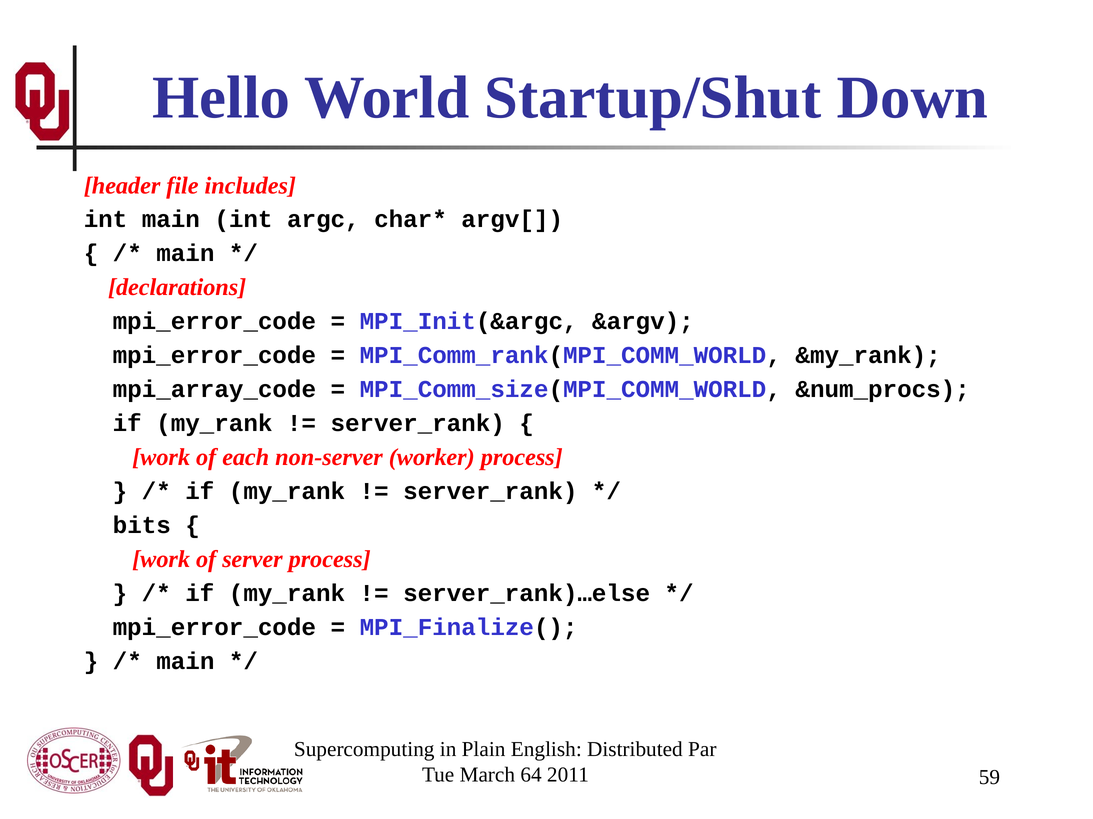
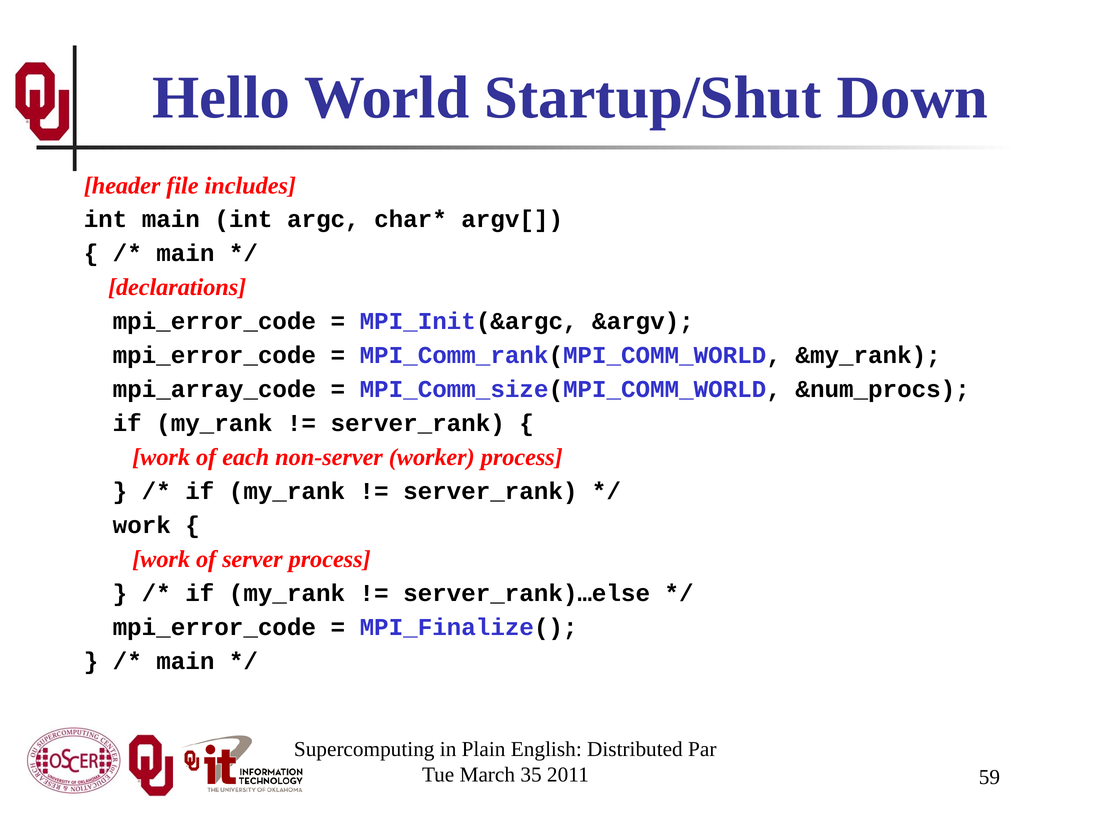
bits: bits -> work (142, 526)
64: 64 -> 35 (531, 776)
